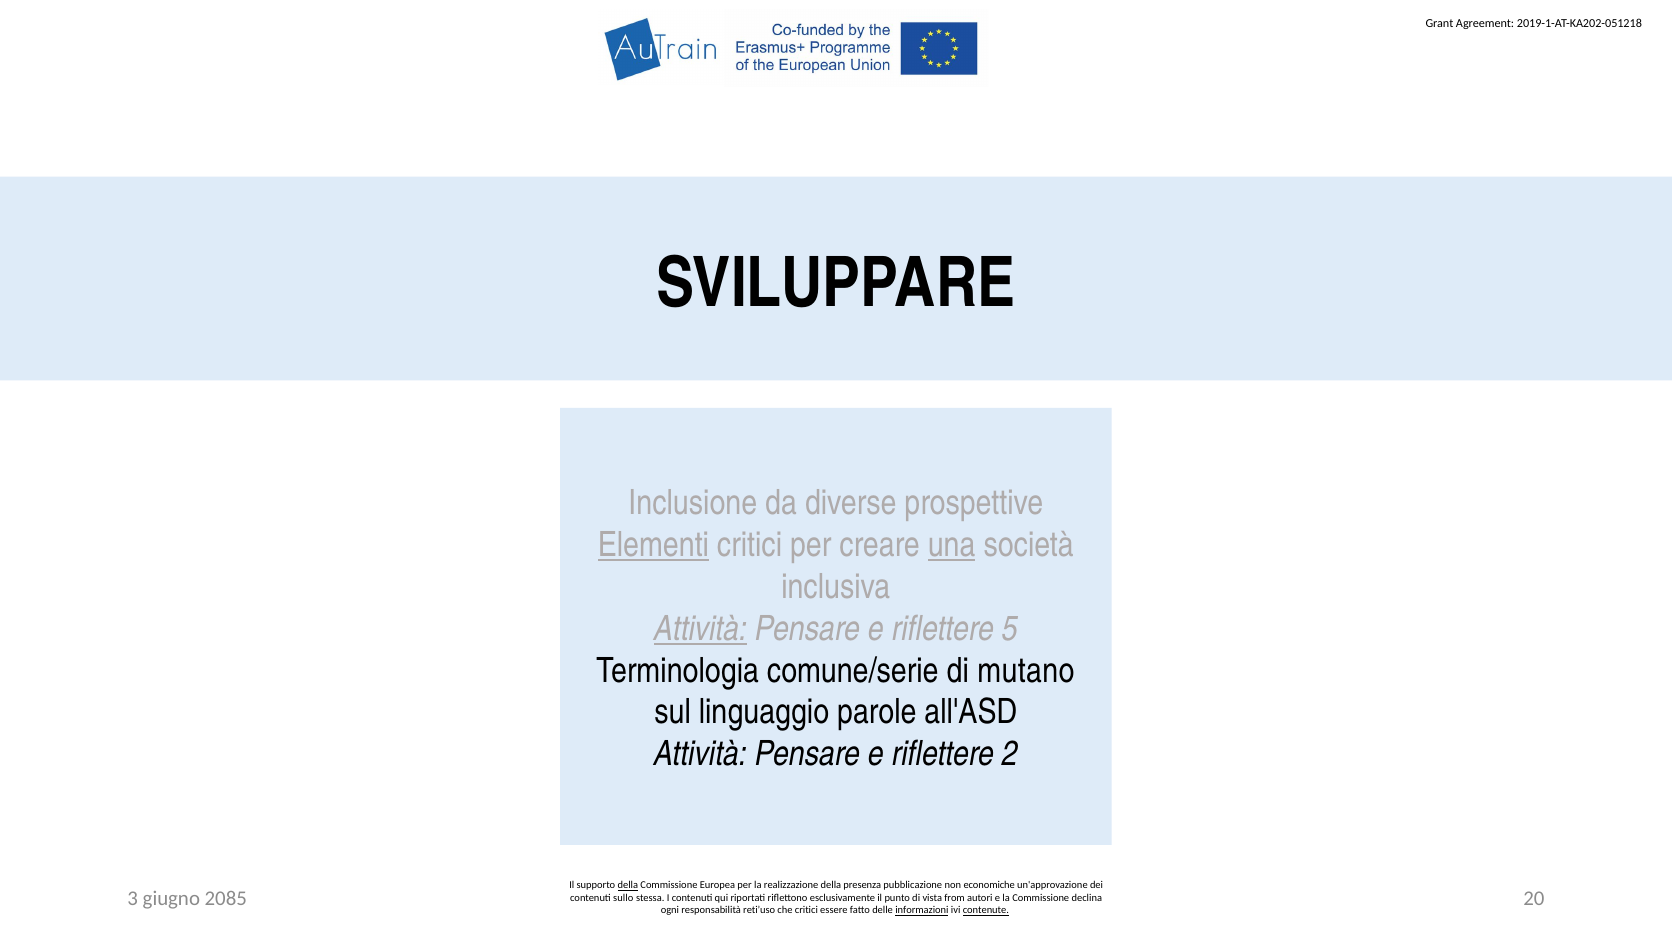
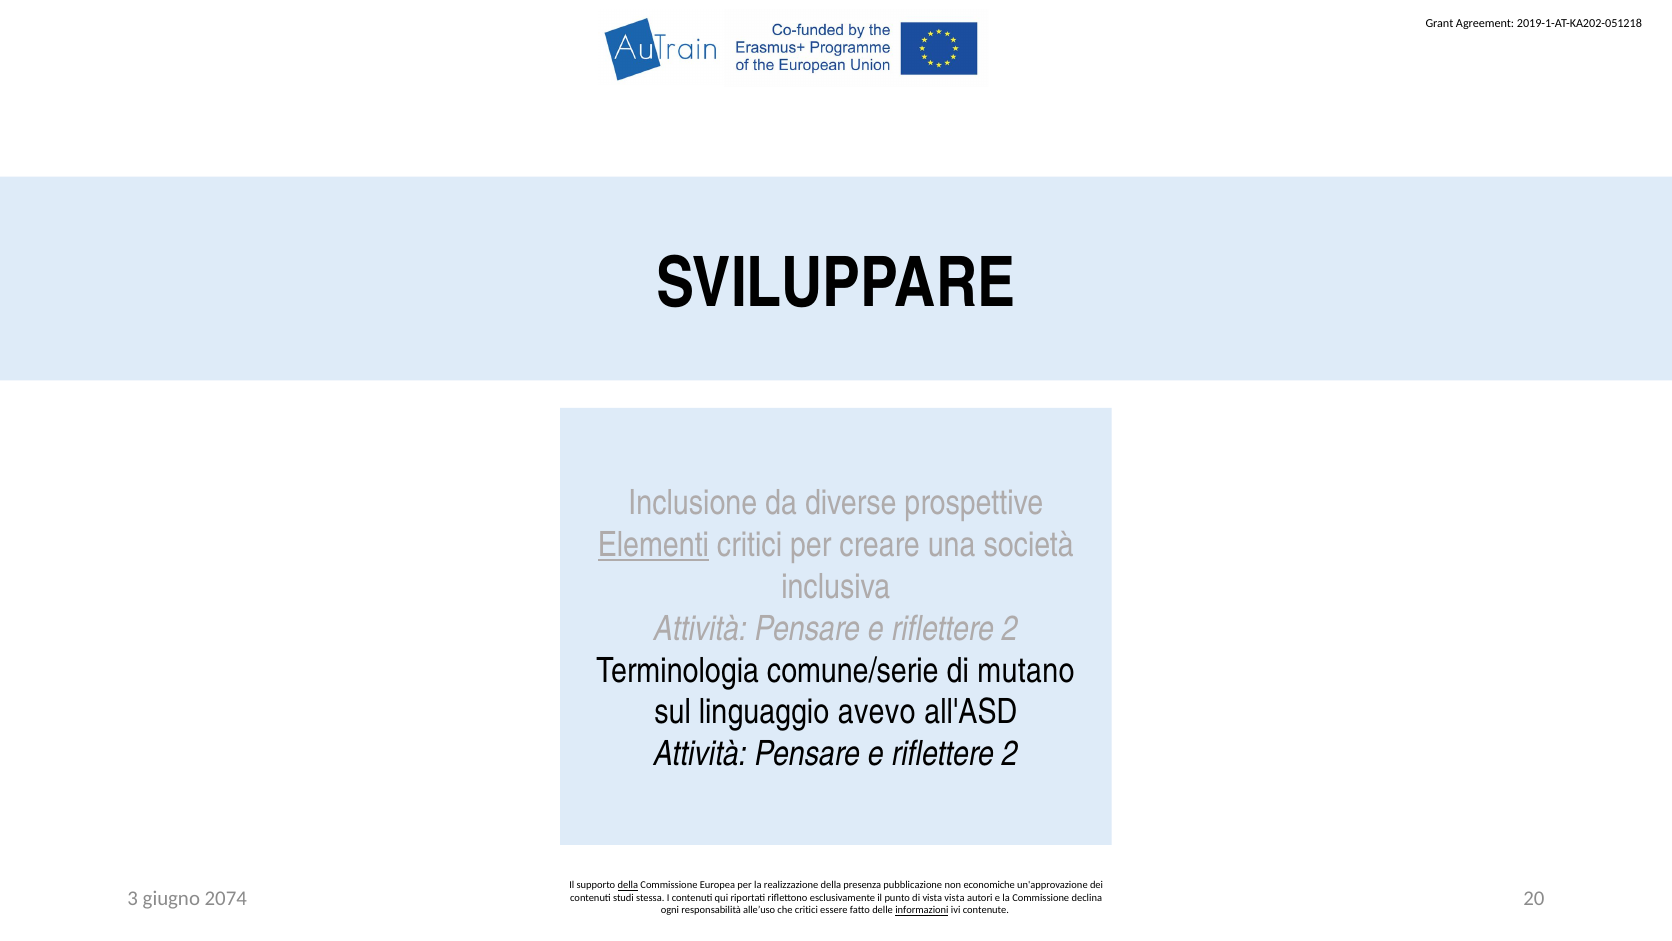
una underline: present -> none (952, 545)
Attività underline: present -> none (700, 628)
5: 5 -> 2 (1010, 628)
parole: parole -> avevo (877, 712)
2085: 2085 -> 2074 (226, 898)
sullo: sullo -> studi (623, 897)
vista from: from -> vista (954, 897)
reti’uso: reti’uso -> alle’uso (759, 910)
contenute underline: present -> none (986, 910)
